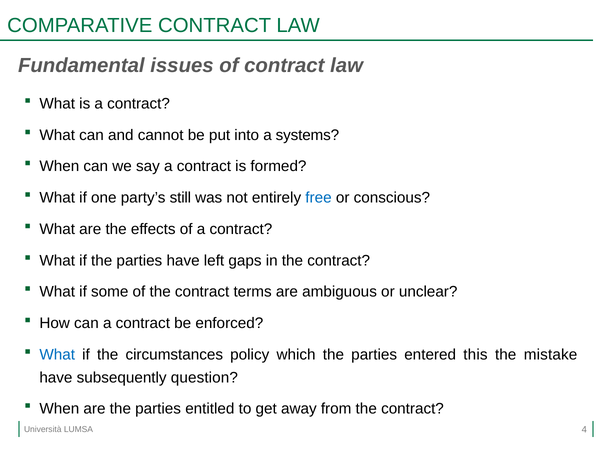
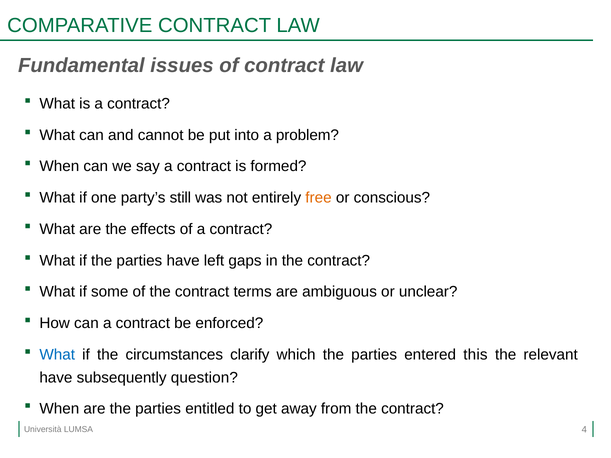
systems: systems -> problem (307, 135)
free colour: blue -> orange (319, 198)
policy: policy -> clarify (250, 355)
mistake: mistake -> relevant (551, 355)
